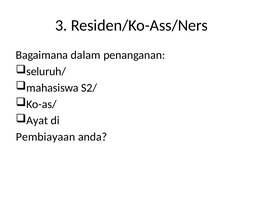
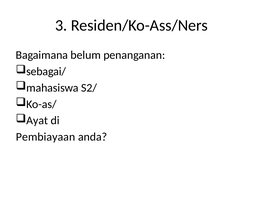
dalam: dalam -> belum (86, 55)
seluruh/: seluruh/ -> sebagai/ (46, 72)
